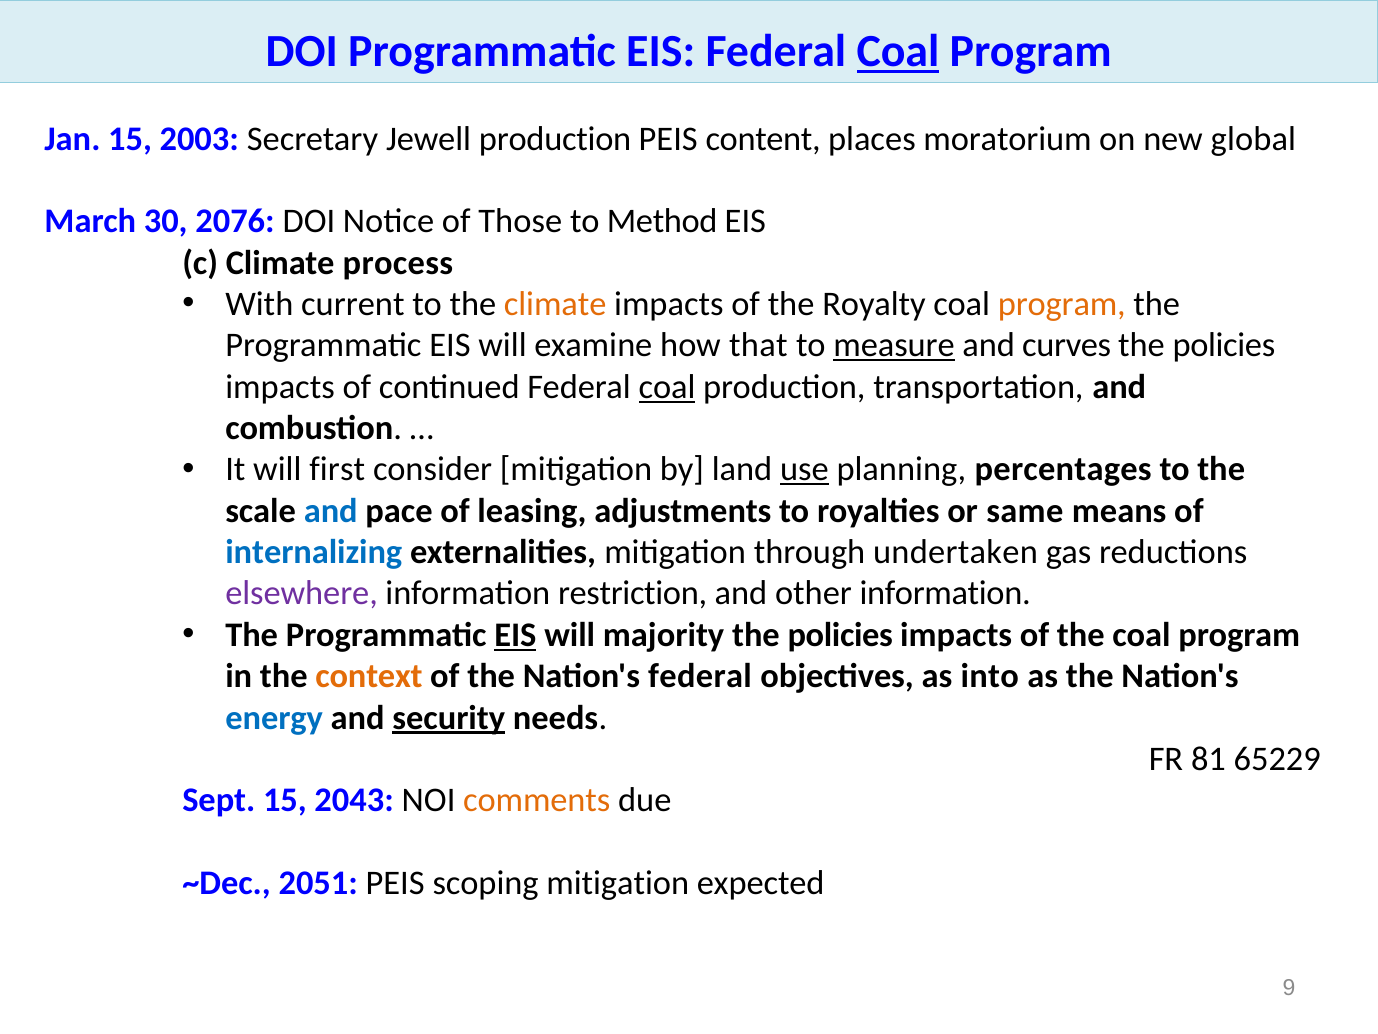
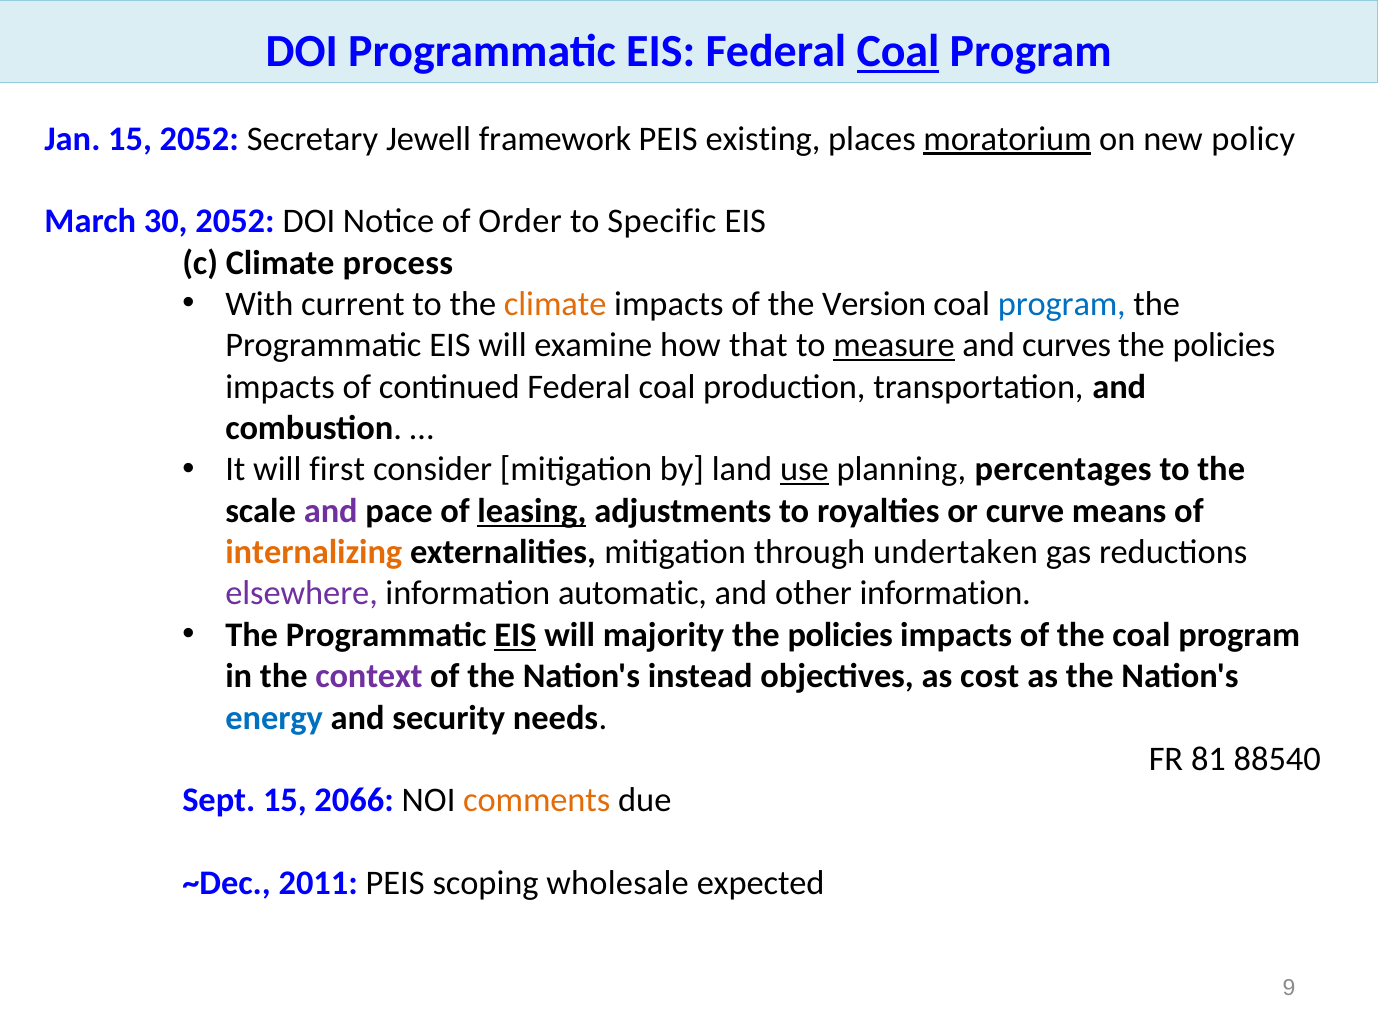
15 2003: 2003 -> 2052 (199, 139)
Jewell production: production -> framework (555, 139)
content: content -> existing (763, 139)
moratorium underline: none -> present (1007, 139)
global: global -> policy (1253, 139)
30 2076: 2076 -> 2052 (235, 221)
Those: Those -> Order (520, 221)
Method: Method -> Specific (662, 221)
Royalty: Royalty -> Version (874, 304)
program colour: orange -> blue (1062, 304)
coal underline: present -> none (667, 387)
and colour: blue -> purple (331, 511)
leasing underline: none -> present (532, 511)
same: same -> curve (1025, 511)
internalizing colour: blue -> orange (314, 552)
restriction: restriction -> automatic (633, 593)
context colour: orange -> purple (369, 676)
Nation's federal: federal -> instead (700, 676)
into: into -> cost (990, 676)
security underline: present -> none (449, 717)
65229: 65229 -> 88540 (1277, 759)
2043: 2043 -> 2066 (354, 800)
2051: 2051 -> 2011 (318, 883)
scoping mitigation: mitigation -> wholesale (618, 883)
